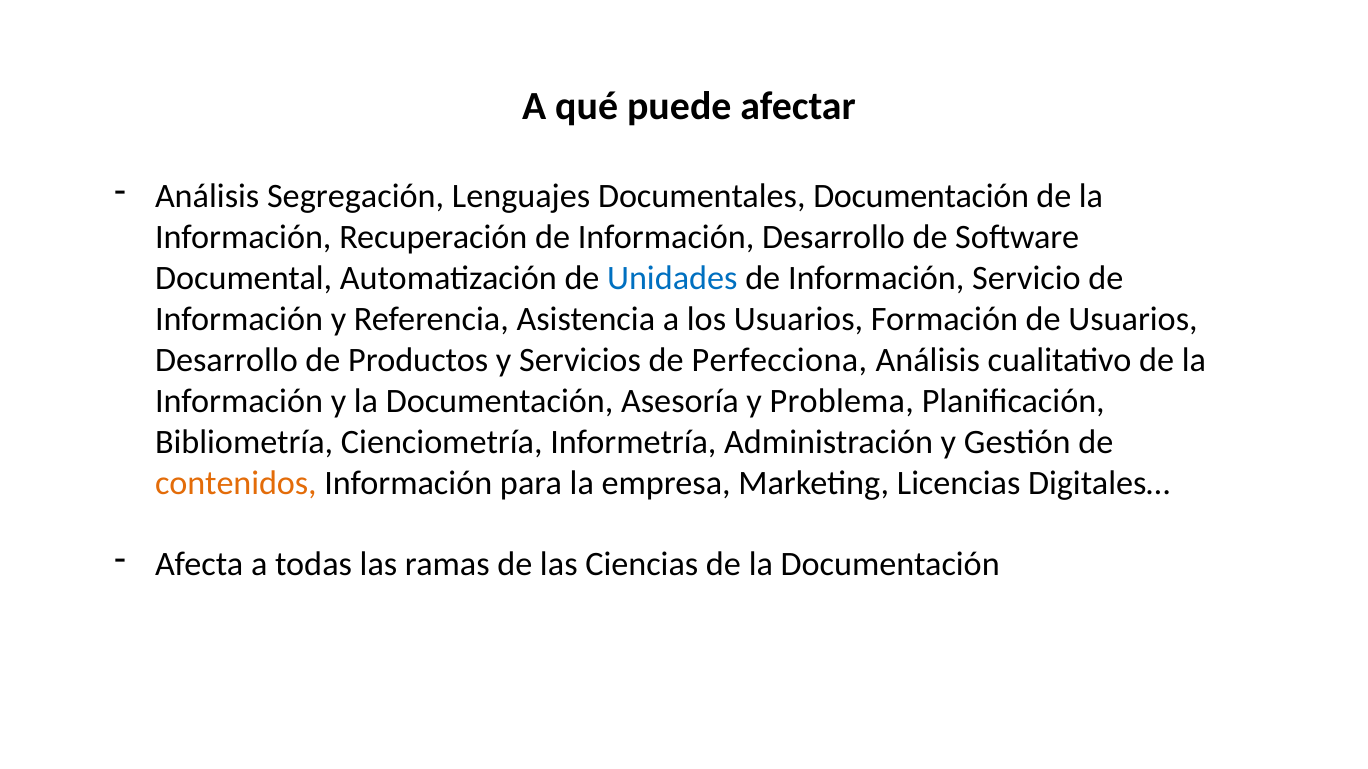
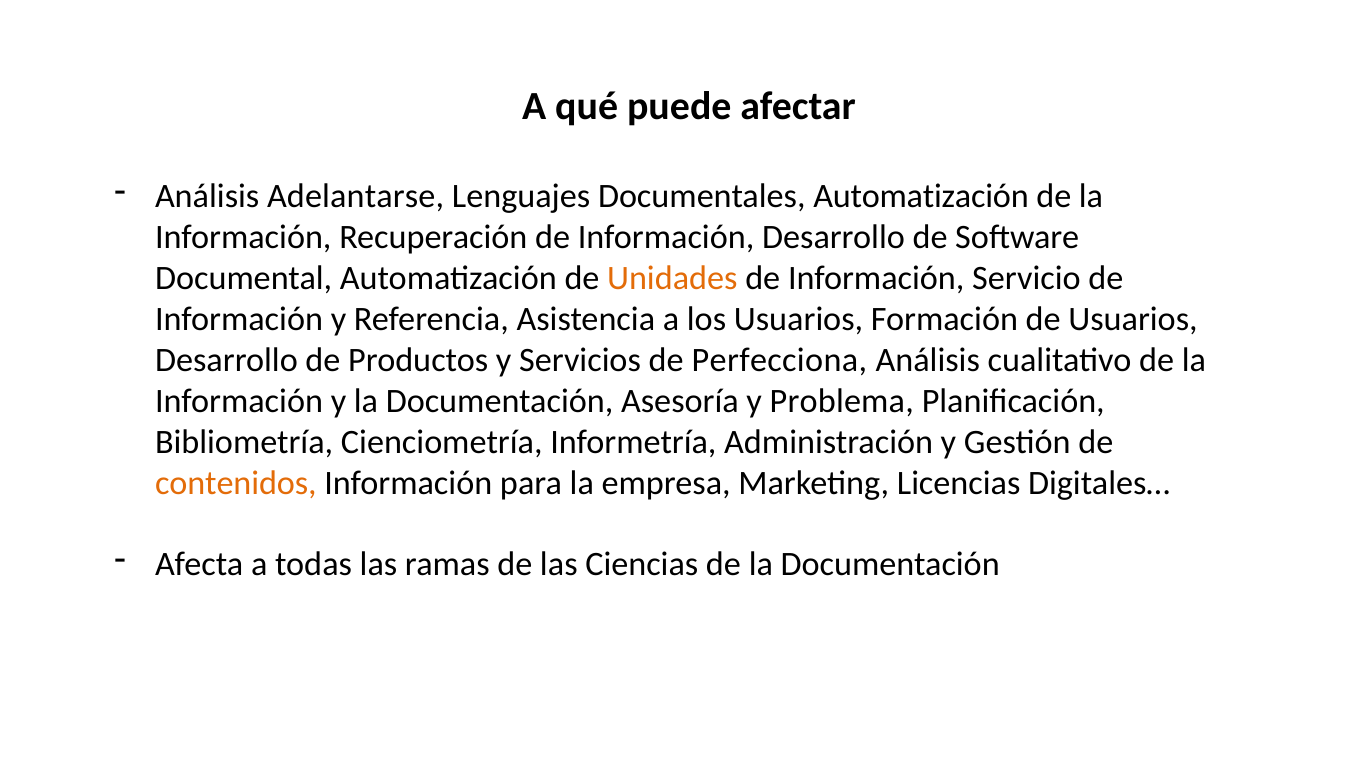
Segregación: Segregación -> Adelantarse (356, 196)
Documentales Documentación: Documentación -> Automatización (921, 196)
Unidades colour: blue -> orange (672, 279)
